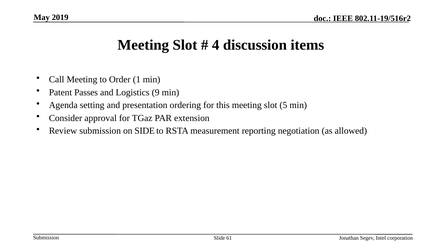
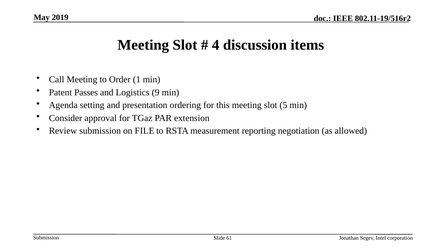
SIDE: SIDE -> FILE (145, 131)
